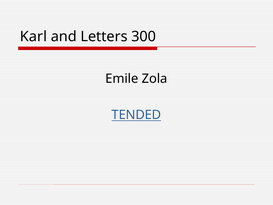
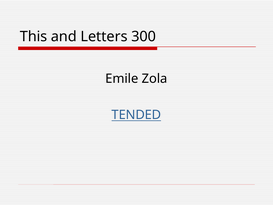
Karl: Karl -> This (34, 36)
